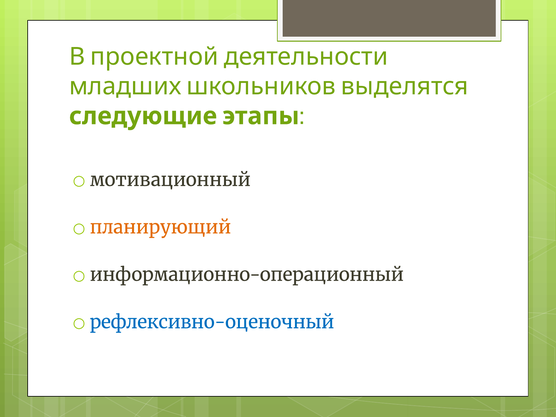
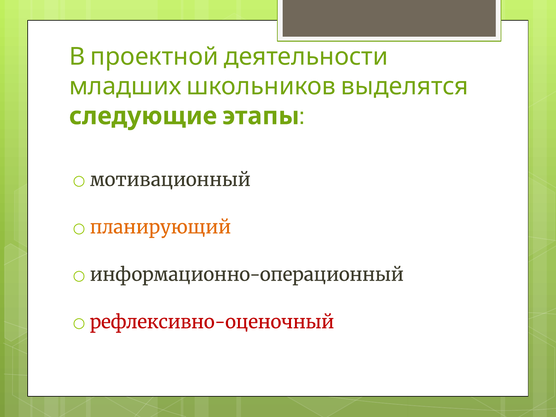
рефлексивно-оценочный colour: blue -> red (212, 322)
